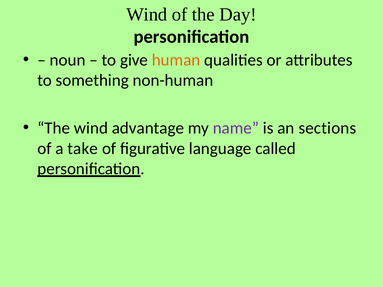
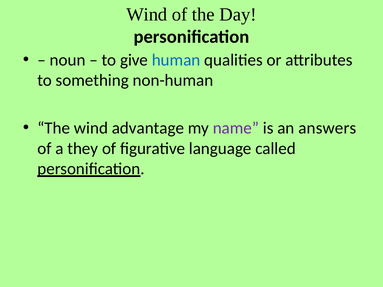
human colour: orange -> blue (176, 60)
sections: sections -> answers (327, 128)
take: take -> they (83, 149)
